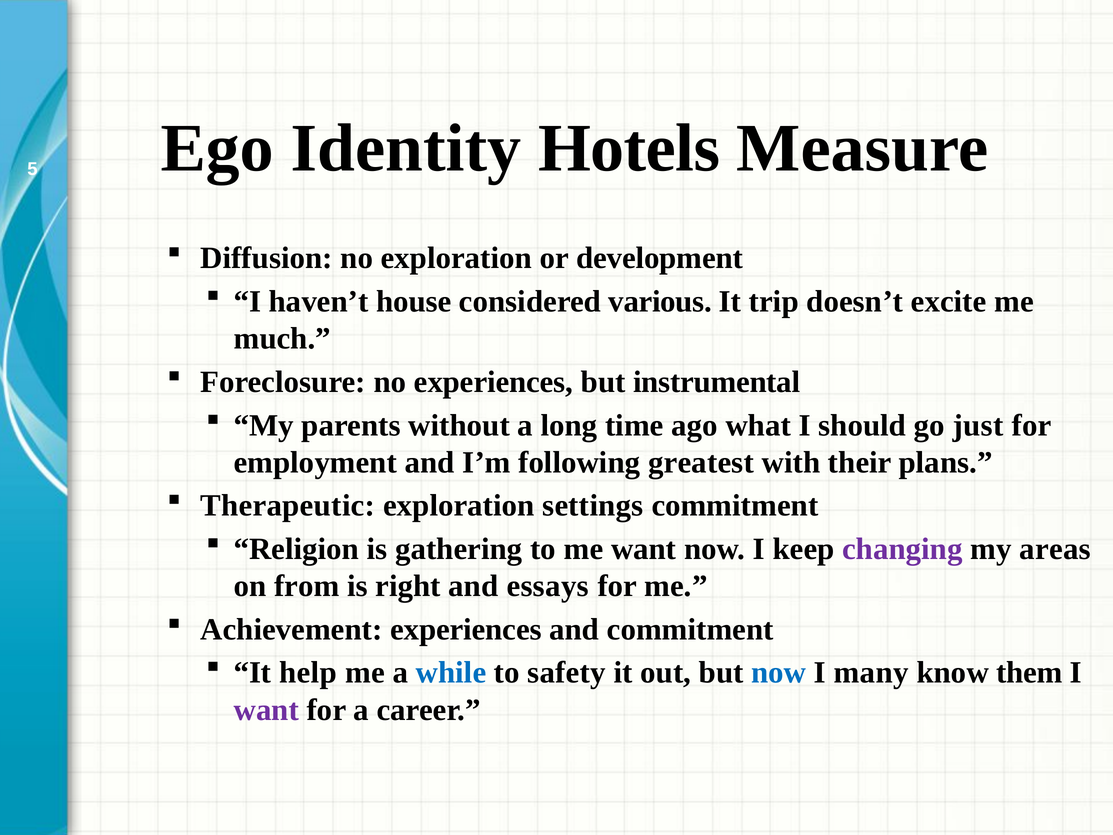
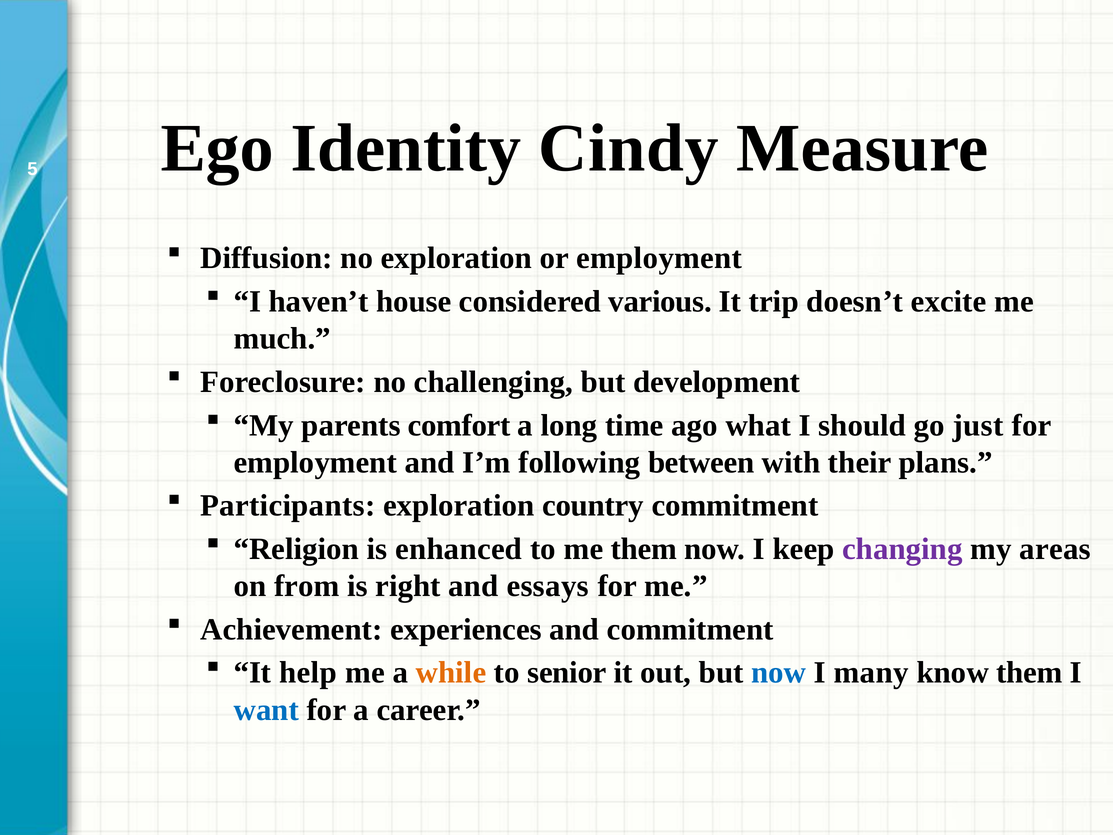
Hotels: Hotels -> Cindy (629, 148)
or development: development -> employment (659, 258)
no experiences: experiences -> challenging (493, 382)
instrumental: instrumental -> development (717, 382)
without: without -> comfort (459, 425)
greatest: greatest -> between (701, 462)
Therapeutic: Therapeutic -> Participants (288, 506)
settings: settings -> country (593, 506)
gathering: gathering -> enhanced (459, 549)
me want: want -> them (644, 549)
while colour: blue -> orange (451, 673)
safety: safety -> senior (567, 673)
want colour: purple -> blue (266, 710)
